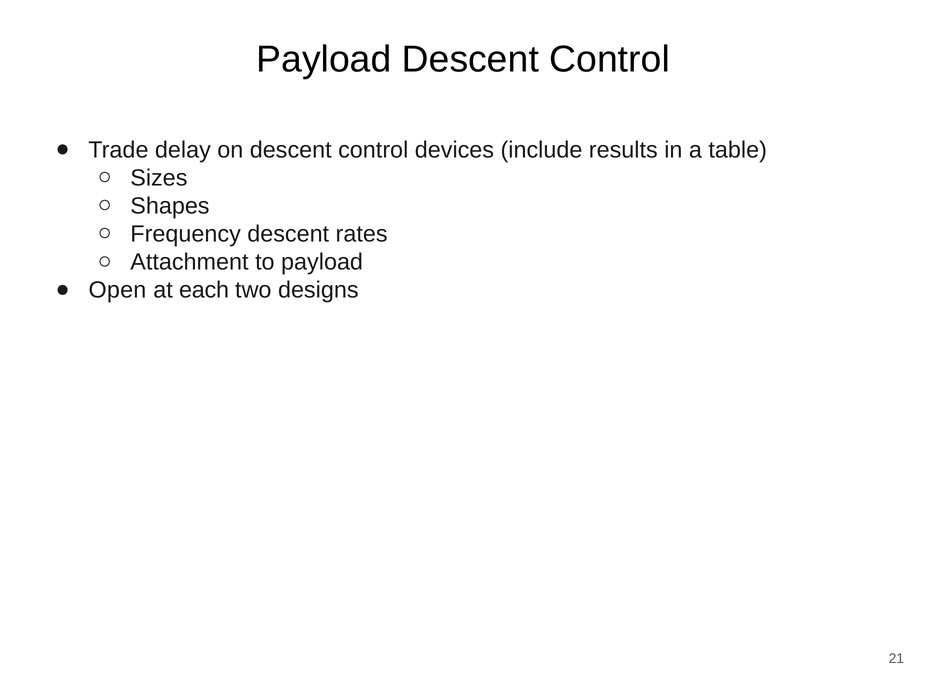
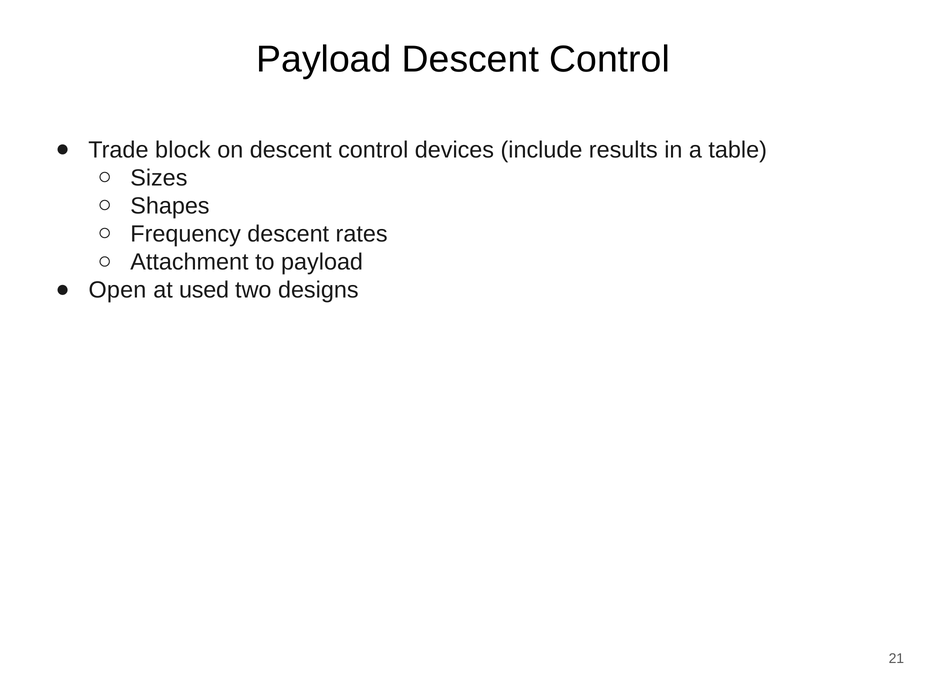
delay: delay -> block (183, 150)
each: each -> used (204, 290)
